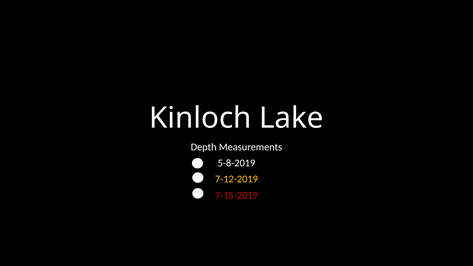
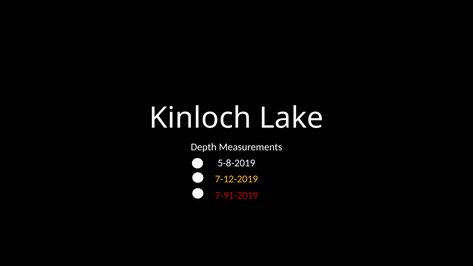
7-15-2019: 7-15-2019 -> 7-91-2019 (236, 195)
